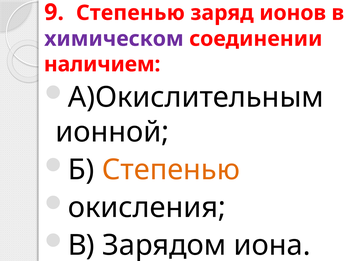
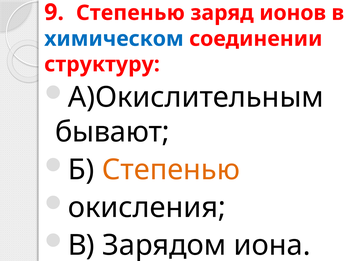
химическом colour: purple -> blue (114, 39)
наличием: наличием -> структуру (102, 64)
ионной: ионной -> бывают (112, 132)
